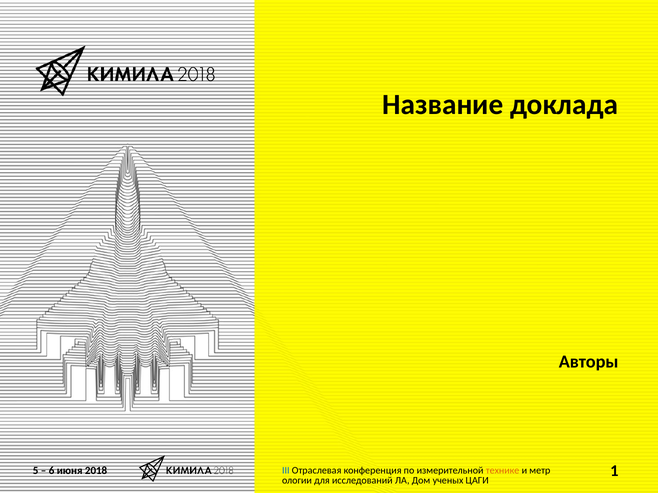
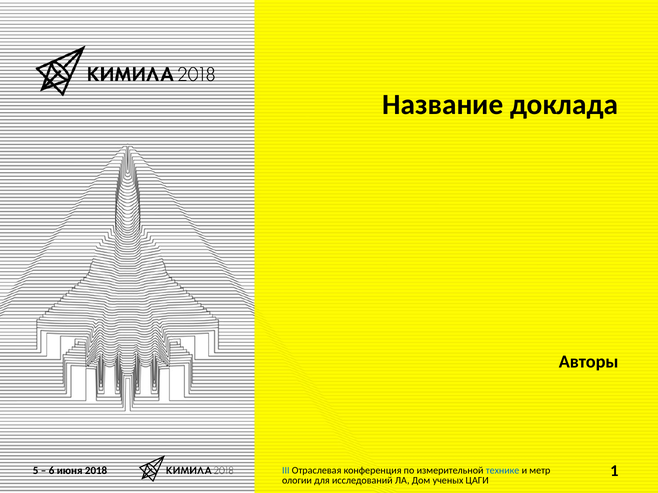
технике colour: orange -> blue (503, 471)
